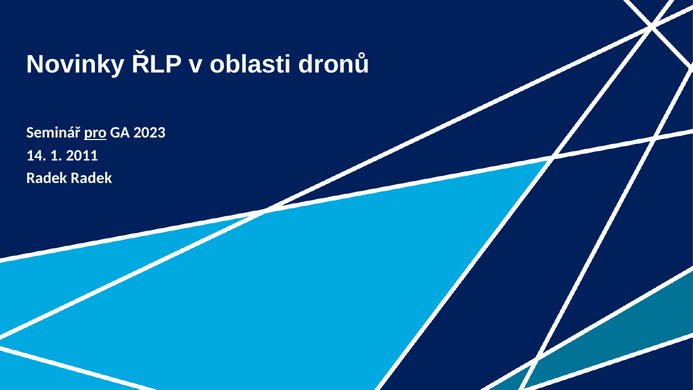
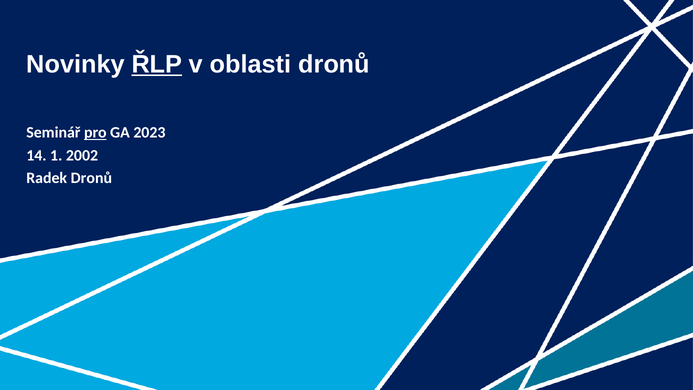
ŘLP underline: none -> present (157, 64)
2011: 2011 -> 2002 (82, 155)
Radek Radek: Radek -> Dronů (91, 178)
